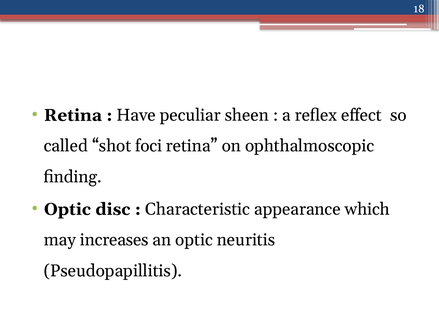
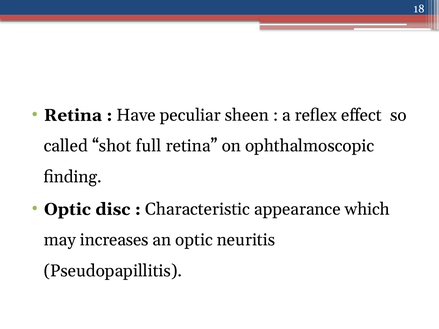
foci: foci -> full (149, 146)
